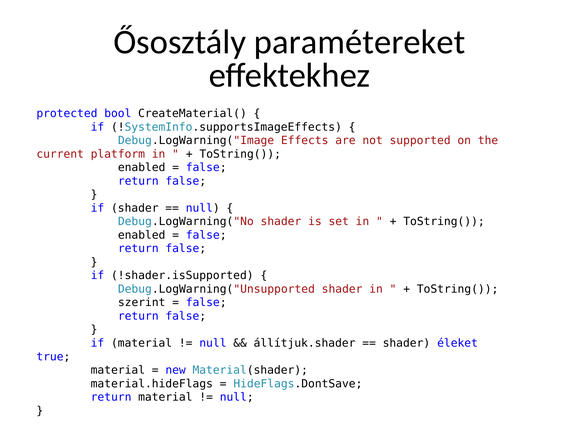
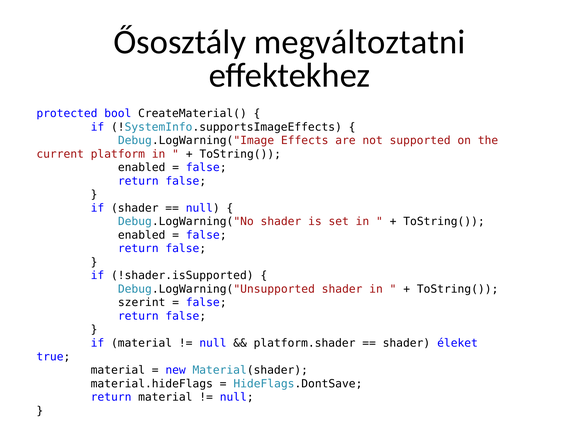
paramétereket: paramétereket -> megváltoztatni (360, 42)
állítjuk.shader: állítjuk.shader -> platform.shader (305, 343)
